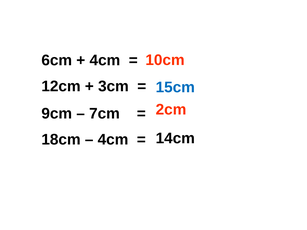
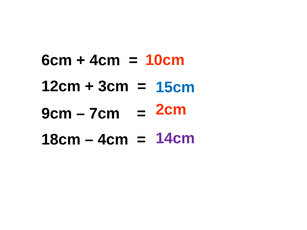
14cm colour: black -> purple (175, 138)
